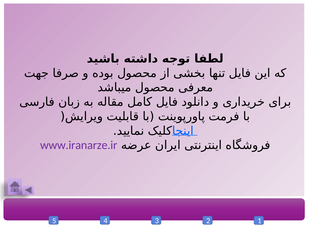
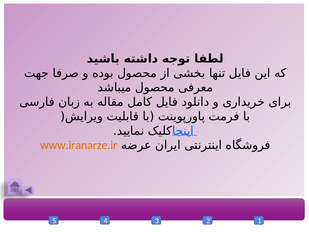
www.iranarze.ir colour: purple -> orange (79, 145)
